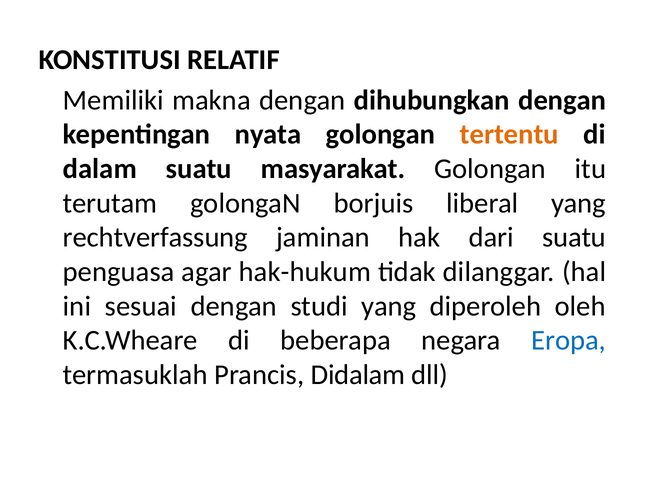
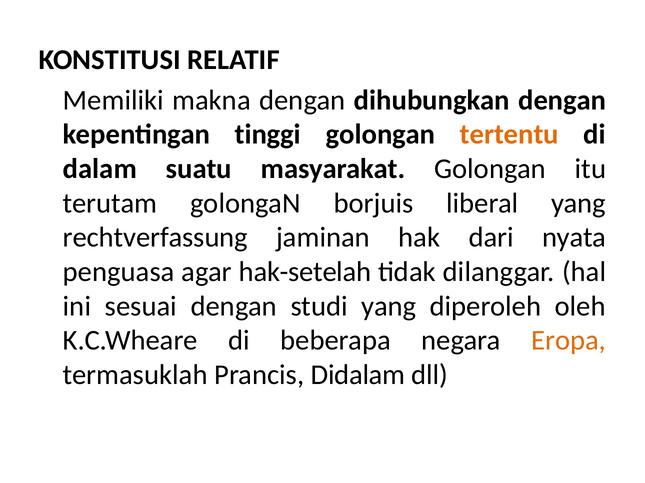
nyata: nyata -> tinggi (268, 135)
dari suatu: suatu -> nyata (574, 238)
hak-hukum: hak-hukum -> hak-setelah (305, 272)
Eropa colour: blue -> orange (569, 341)
